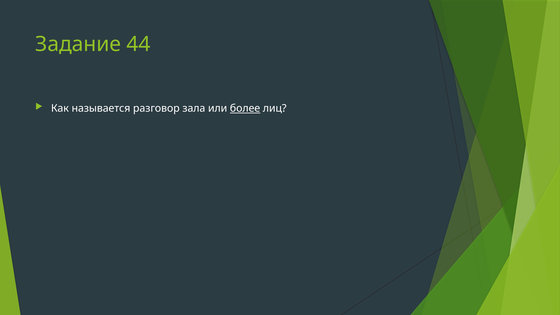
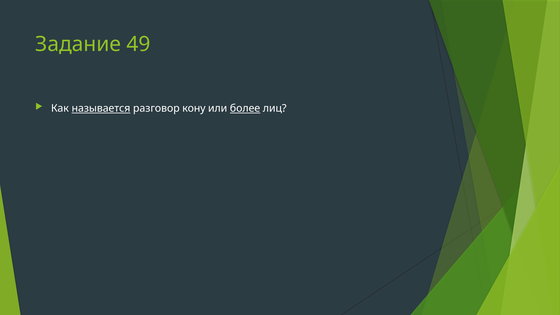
44: 44 -> 49 (138, 44)
называется underline: none -> present (101, 108)
зала: зала -> кону (194, 108)
